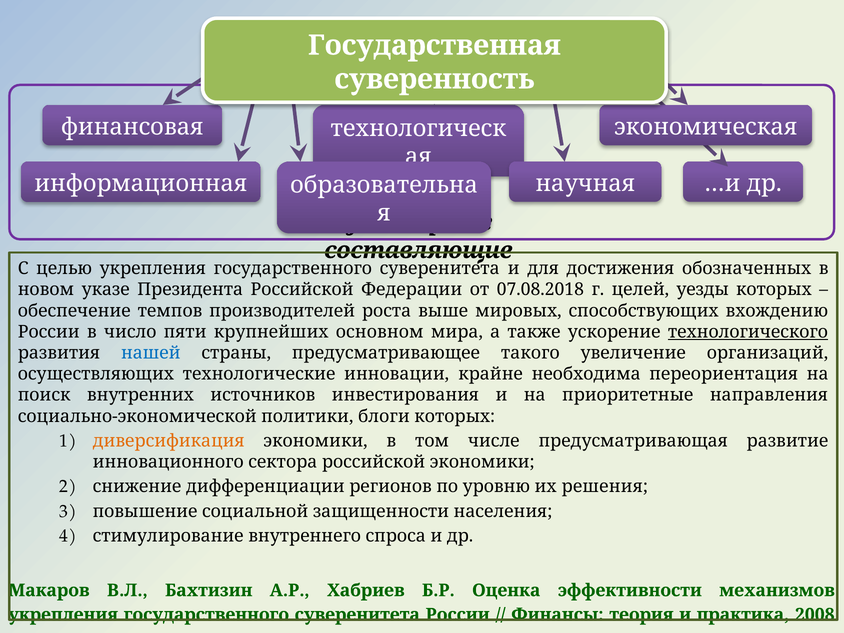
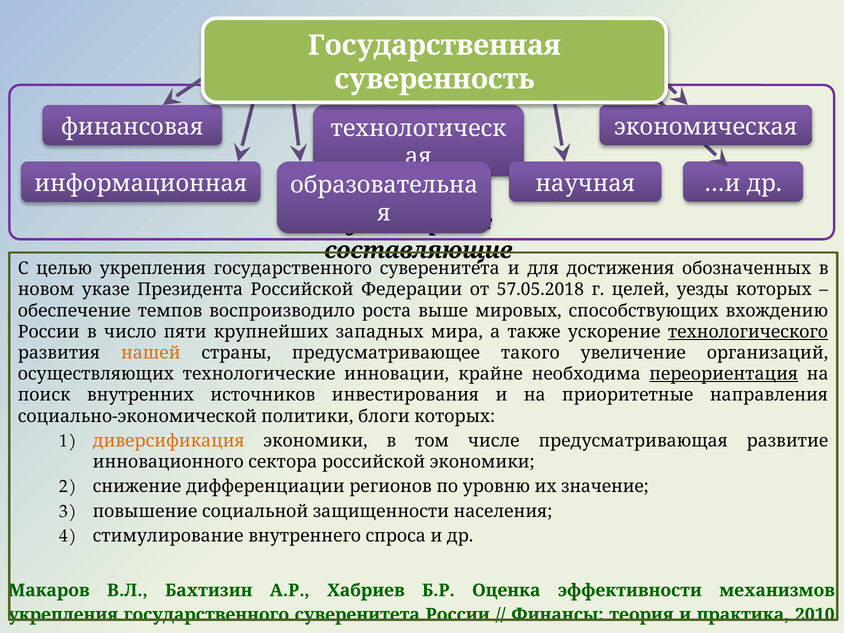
07.08.2018: 07.08.2018 -> 57.05.2018 (540, 290)
производителей: производителей -> воспроизводило (282, 311)
основном: основном -> западных (380, 332)
нашей colour: blue -> orange (151, 353)
переориентация underline: none -> present (724, 374)
решения: решения -> значение (605, 487)
2008: 2008 -> 2010 (815, 615)
